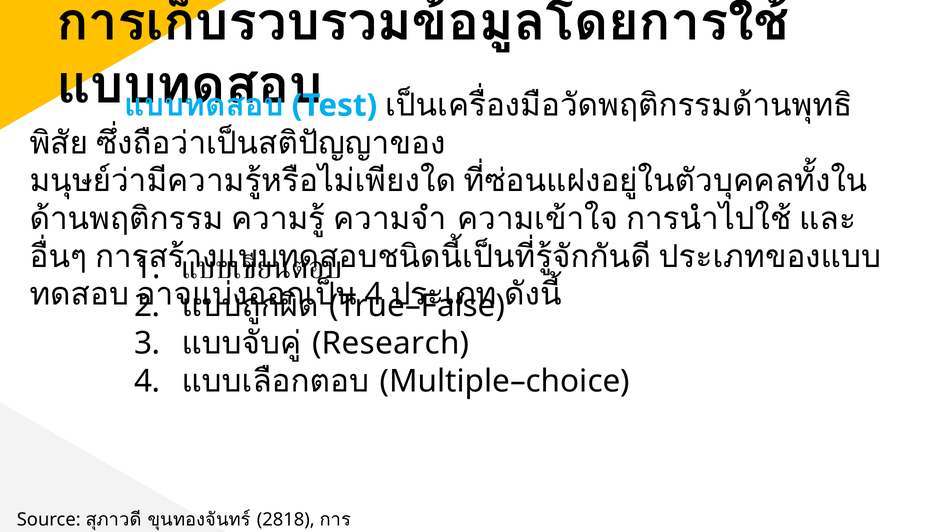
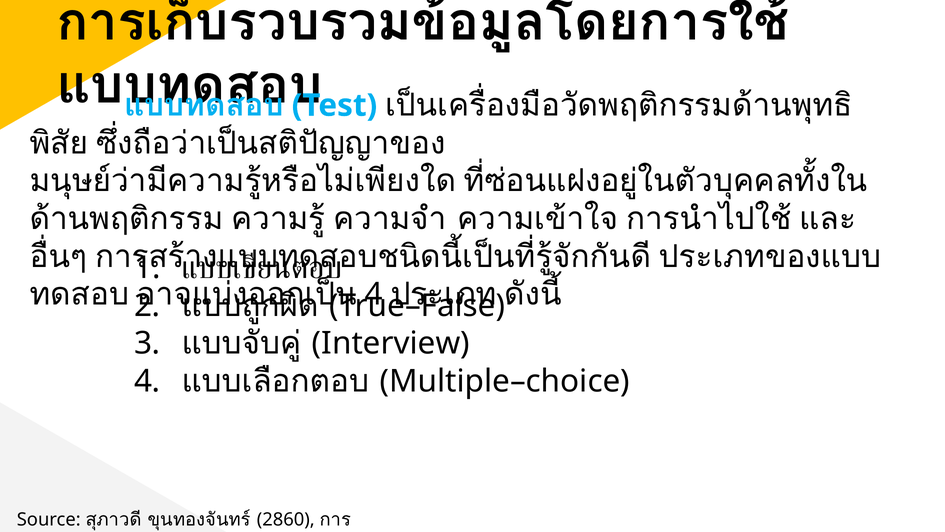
Research: Research -> Interview (391, 343)
2818: 2818 -> 2860 (286, 519)
